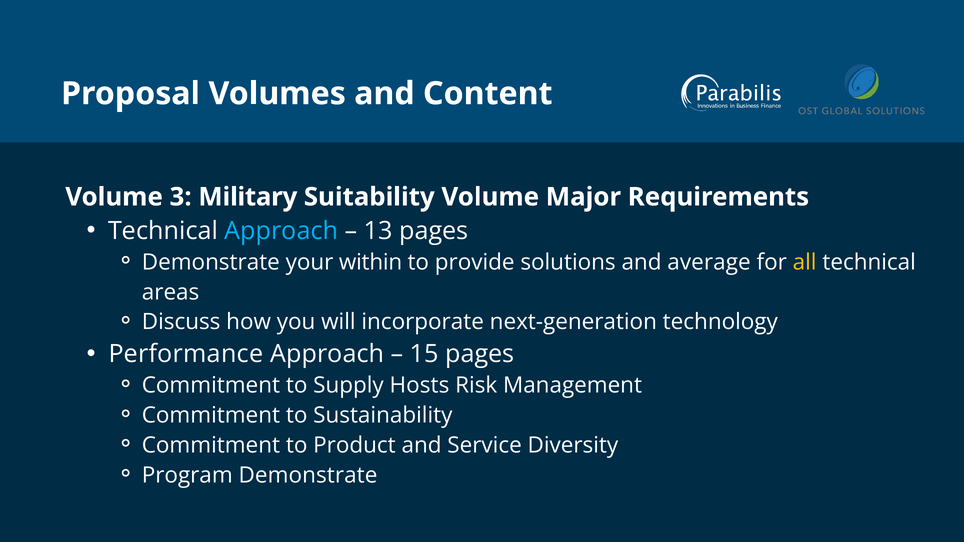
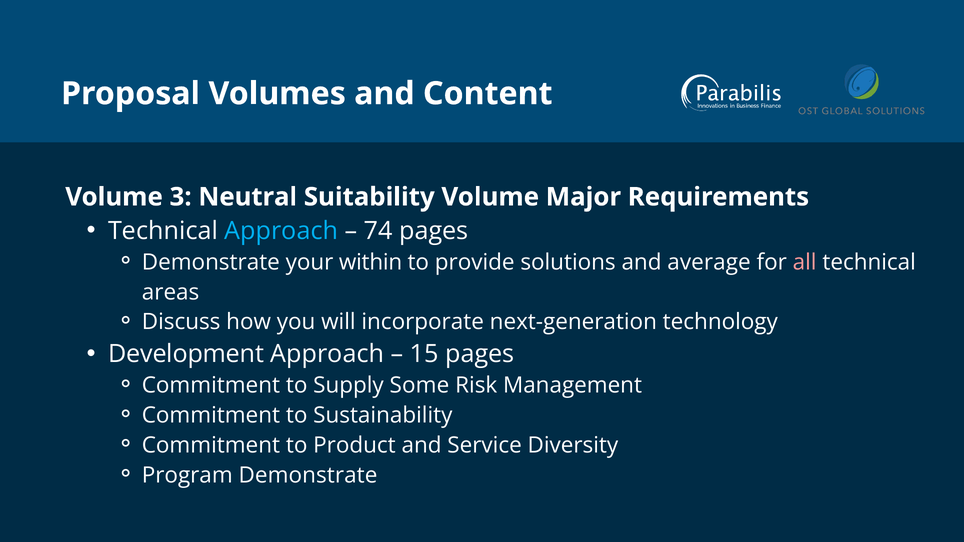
Military: Military -> Neutral (248, 197)
13: 13 -> 74 (378, 231)
all colour: yellow -> pink (805, 262)
Performance: Performance -> Development (186, 354)
Hosts: Hosts -> Some (419, 386)
